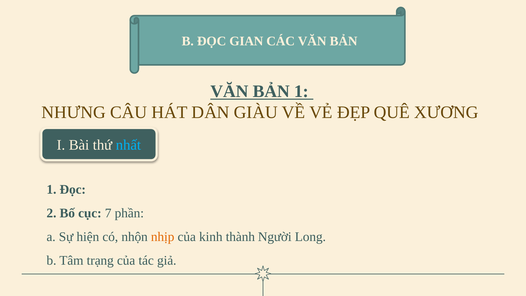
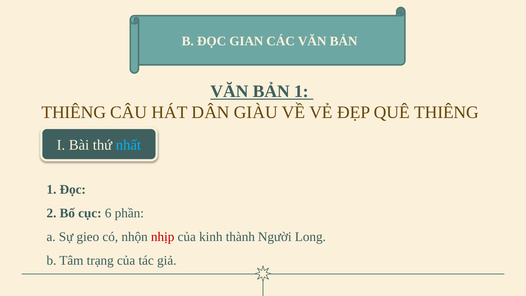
NHƯNG: NHƯNG -> THIÊNG (74, 112)
QUÊ XƯƠNG: XƯƠNG -> THIÊNG (447, 112)
7: 7 -> 6 (108, 213)
hiện: hiện -> gieo (88, 237)
nhịp colour: orange -> red (163, 237)
